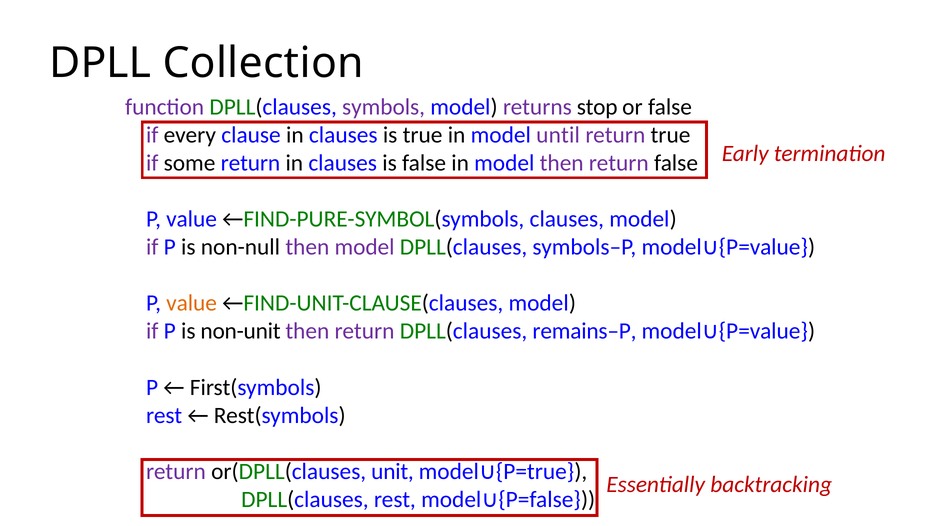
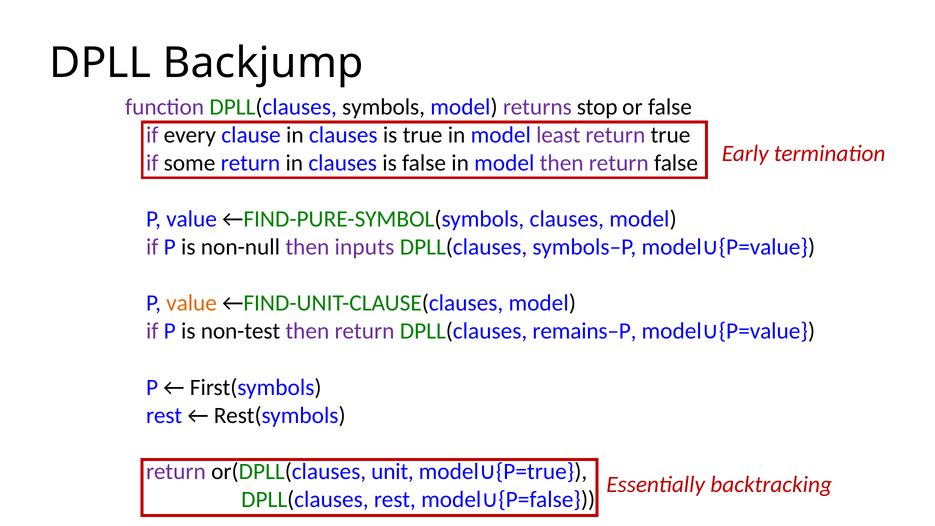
Collection: Collection -> Backjump (263, 63)
symbols colour: purple -> black (384, 107)
until: until -> least (558, 135)
then model: model -> inputs (364, 247)
non-unit: non-unit -> non-test (241, 331)
